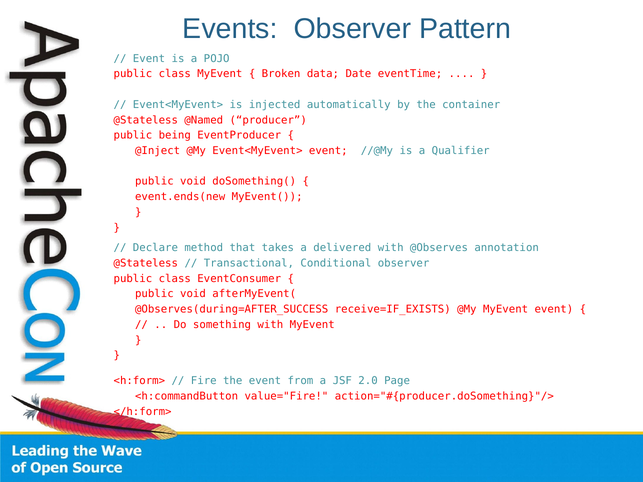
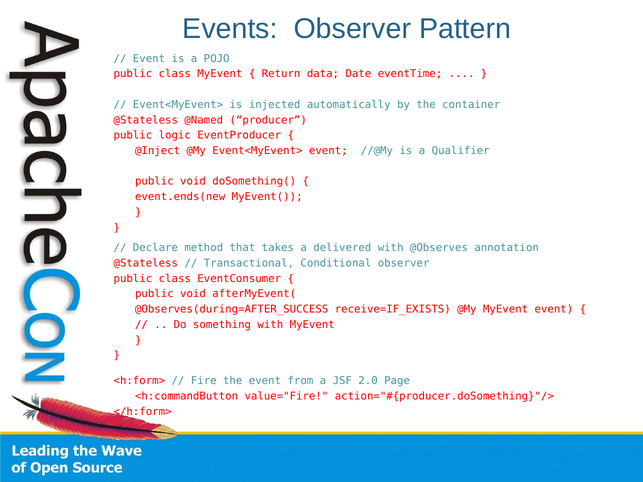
Broken: Broken -> Return (281, 74)
being: being -> logic (175, 135)
